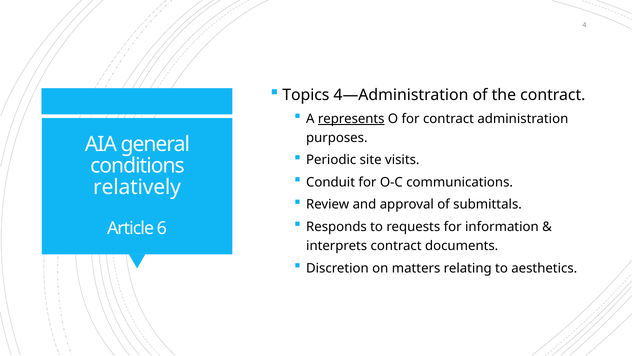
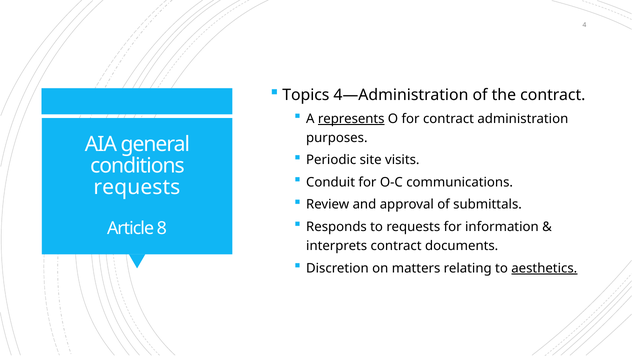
relatively: relatively -> requests (137, 187)
6: 6 -> 8 (162, 229)
aesthetics underline: none -> present (544, 268)
